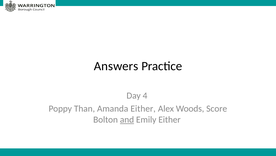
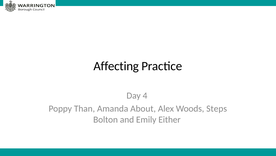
Answers: Answers -> Affecting (116, 66)
Amanda Either: Either -> About (143, 108)
Score: Score -> Steps (217, 108)
and underline: present -> none (127, 119)
